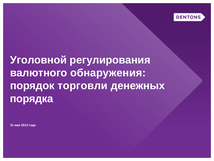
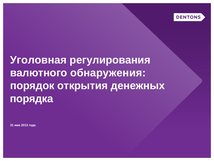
Уголовной: Уголовной -> Уголовная (38, 60)
торговли: торговли -> открытия (83, 86)
